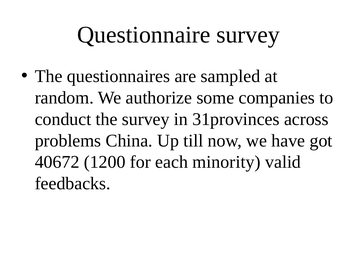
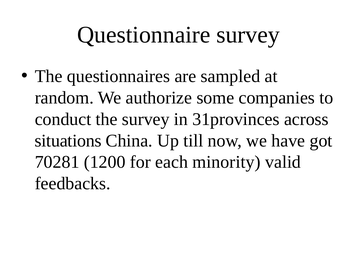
problems: problems -> situations (68, 140)
40672: 40672 -> 70281 (57, 162)
